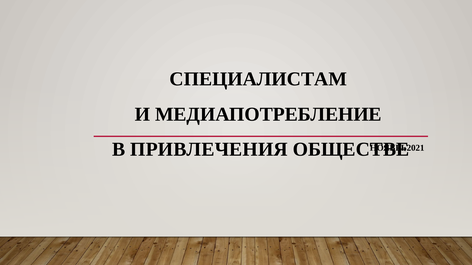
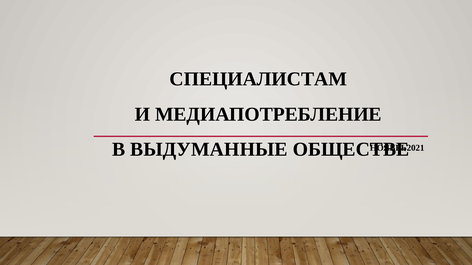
ПРИВЛЕЧЕНИЯ: ПРИВЛЕЧЕНИЯ -> ВЫДУМАННЫЕ (209, 150)
